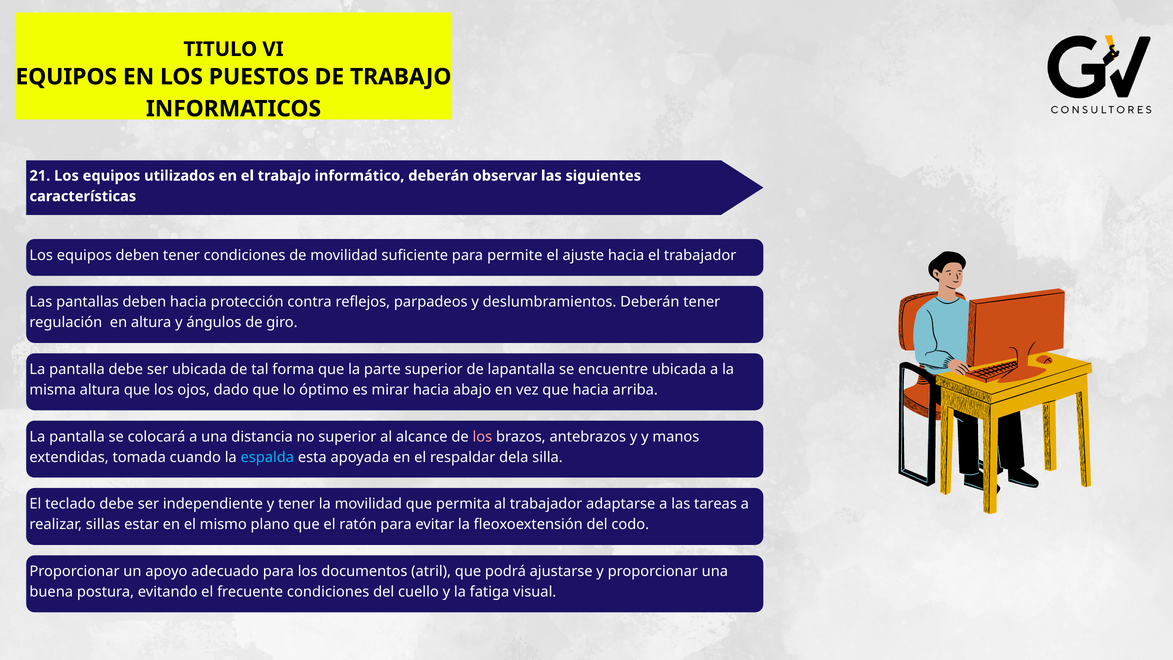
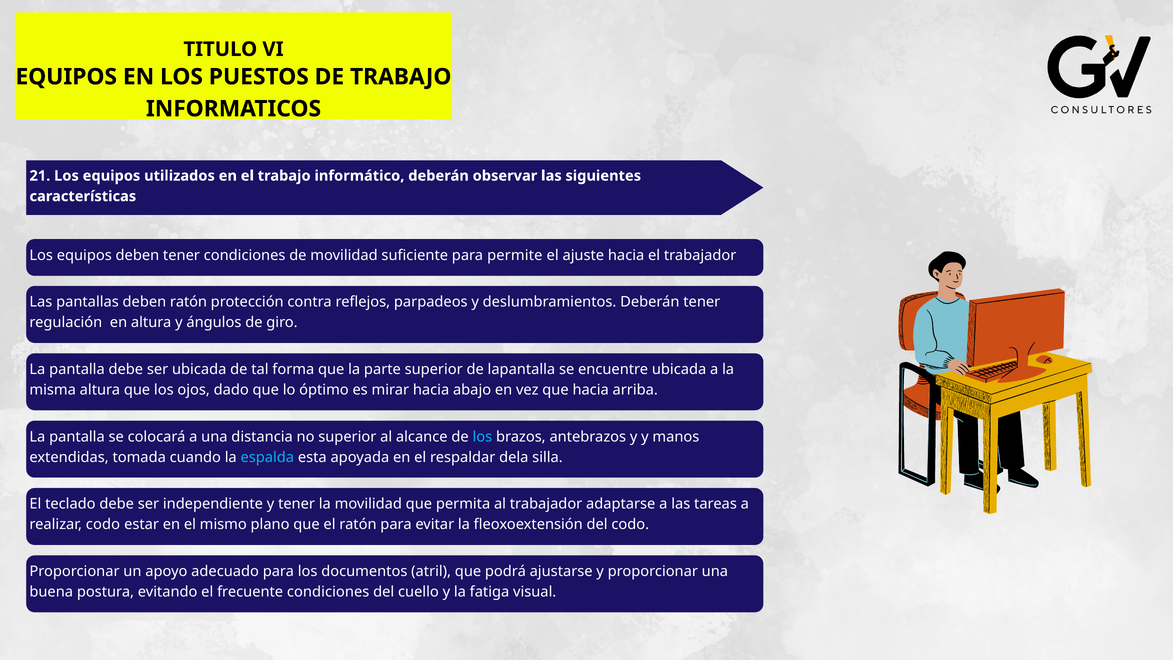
deben hacia: hacia -> ratón (188, 302)
los colour: pink -> light blue (482, 437)
realizar sillas: sillas -> codo (103, 524)
